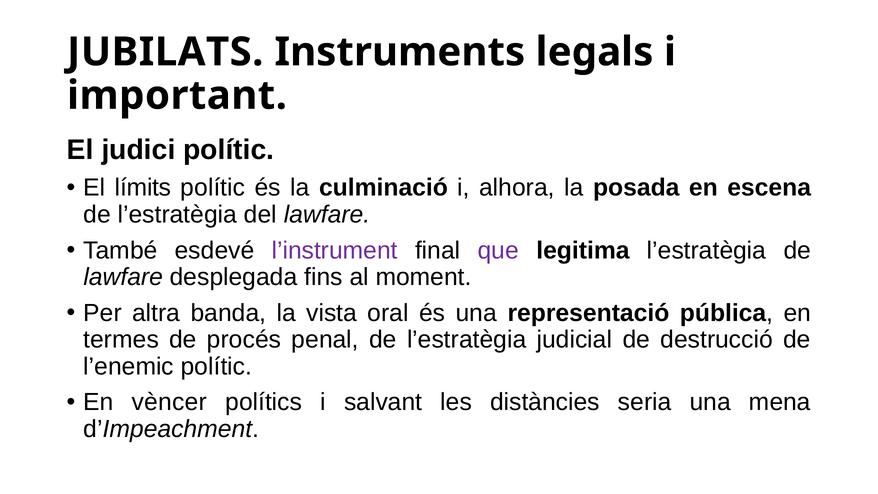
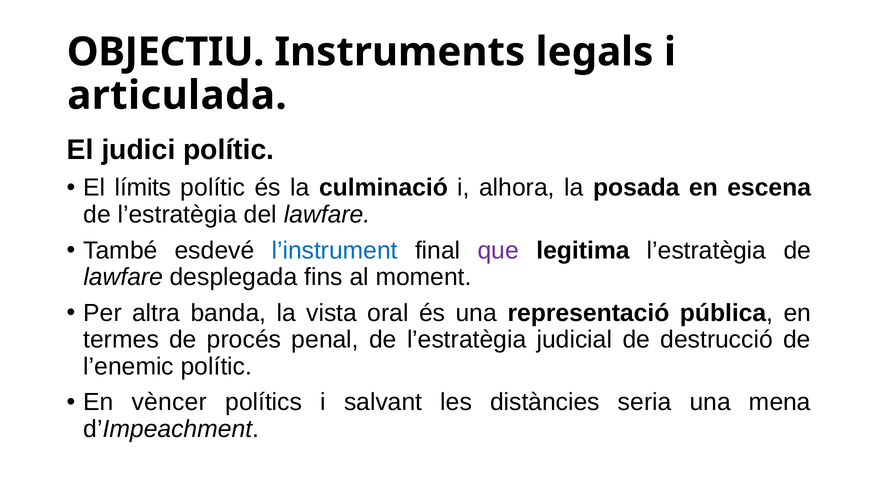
JUBILATS: JUBILATS -> OBJECTIU (166, 52)
important: important -> articulada (177, 95)
l’instrument colour: purple -> blue (335, 250)
